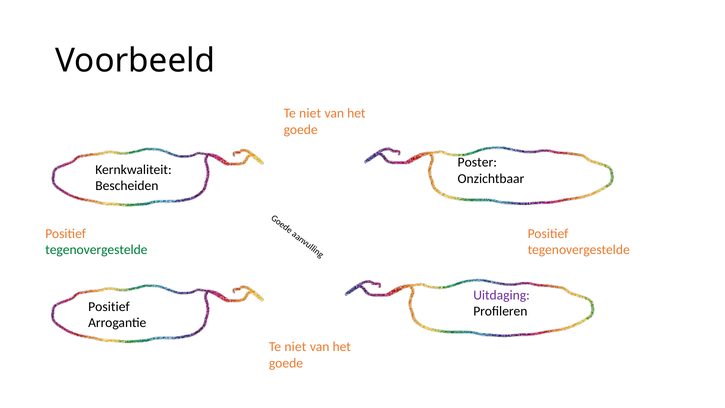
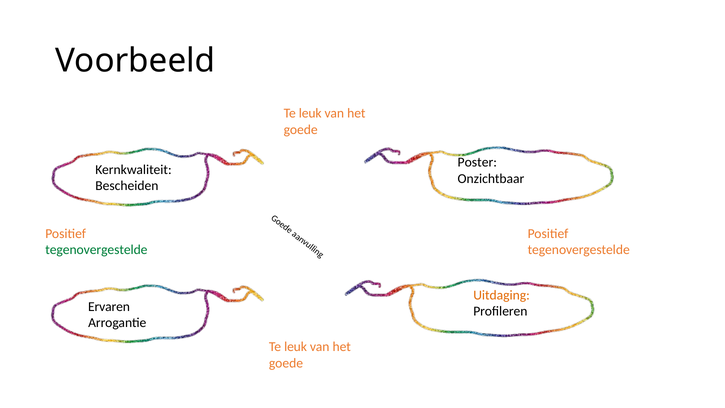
niet: niet -> leuk (310, 113)
Uitdaging colour: purple -> orange (502, 295)
Positief: Positief -> Ervaren (109, 306)
niet: niet -> leuk (296, 347)
